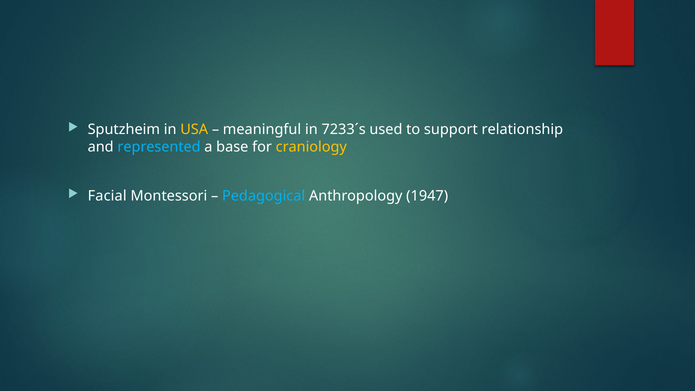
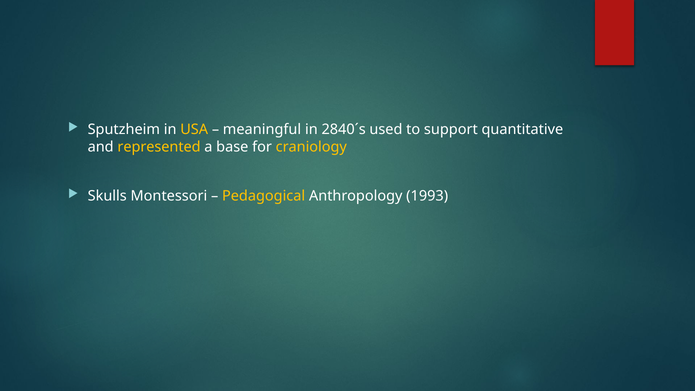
7233´s: 7233´s -> 2840´s (344, 129)
relationship: relationship -> quantitative (522, 129)
represented colour: light blue -> yellow (159, 147)
Facial: Facial -> Skulls (107, 196)
Pedagogical colour: light blue -> yellow (264, 196)
1947: 1947 -> 1993 (427, 196)
